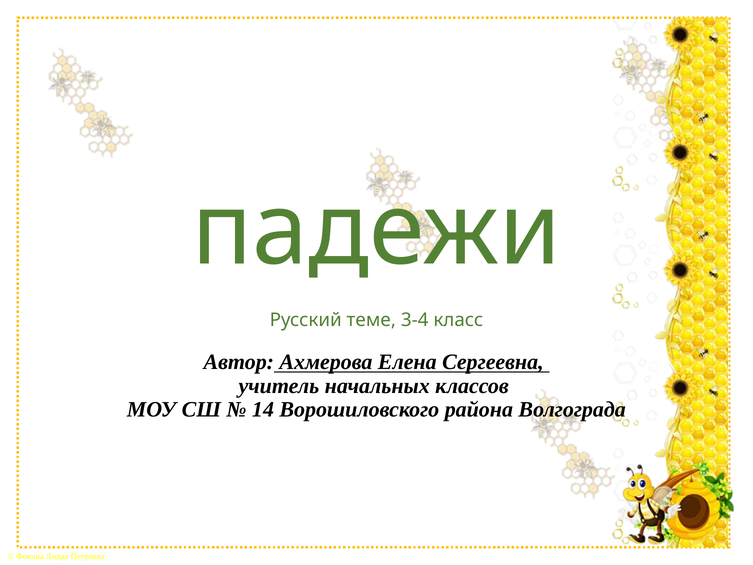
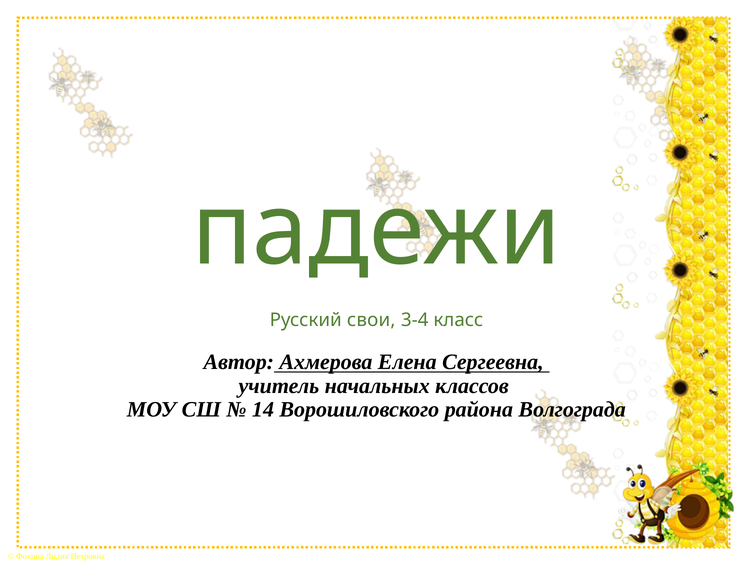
теме: теме -> свои (371, 320)
